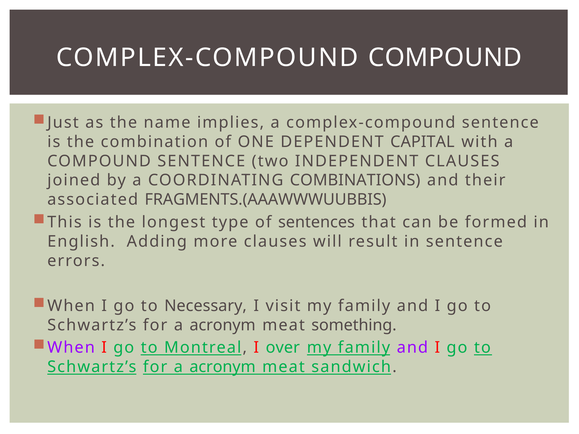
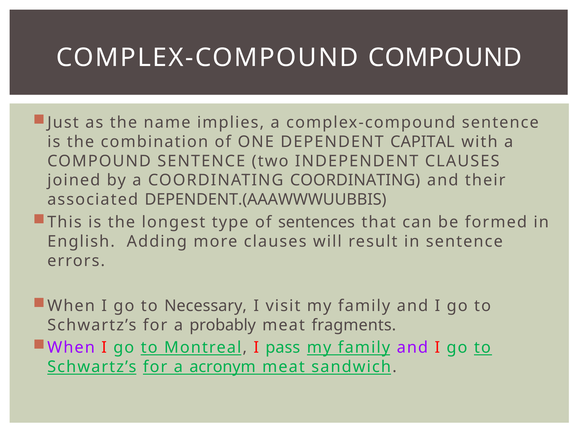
COORDINATING COMBINATIONS: COMBINATIONS -> COORDINATING (355, 180)
FRAGMENTS.(AAAWWWUUBBIS: FRAGMENTS.(AAAWWWUUBBIS -> DEPENDENT.(AAAWWWUUBBIS (266, 200)
acronym: acronym -> probably (223, 325)
something: something -> fragments (354, 325)
over: over -> pass (283, 348)
